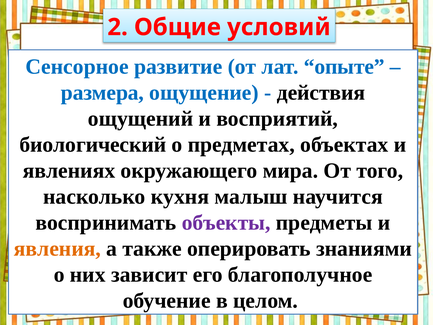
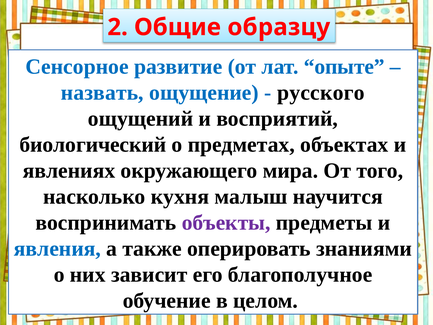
условий: условий -> образцу (279, 27)
размера: размера -> назвать (102, 92)
действия: действия -> русского (321, 92)
явления colour: orange -> blue (57, 248)
